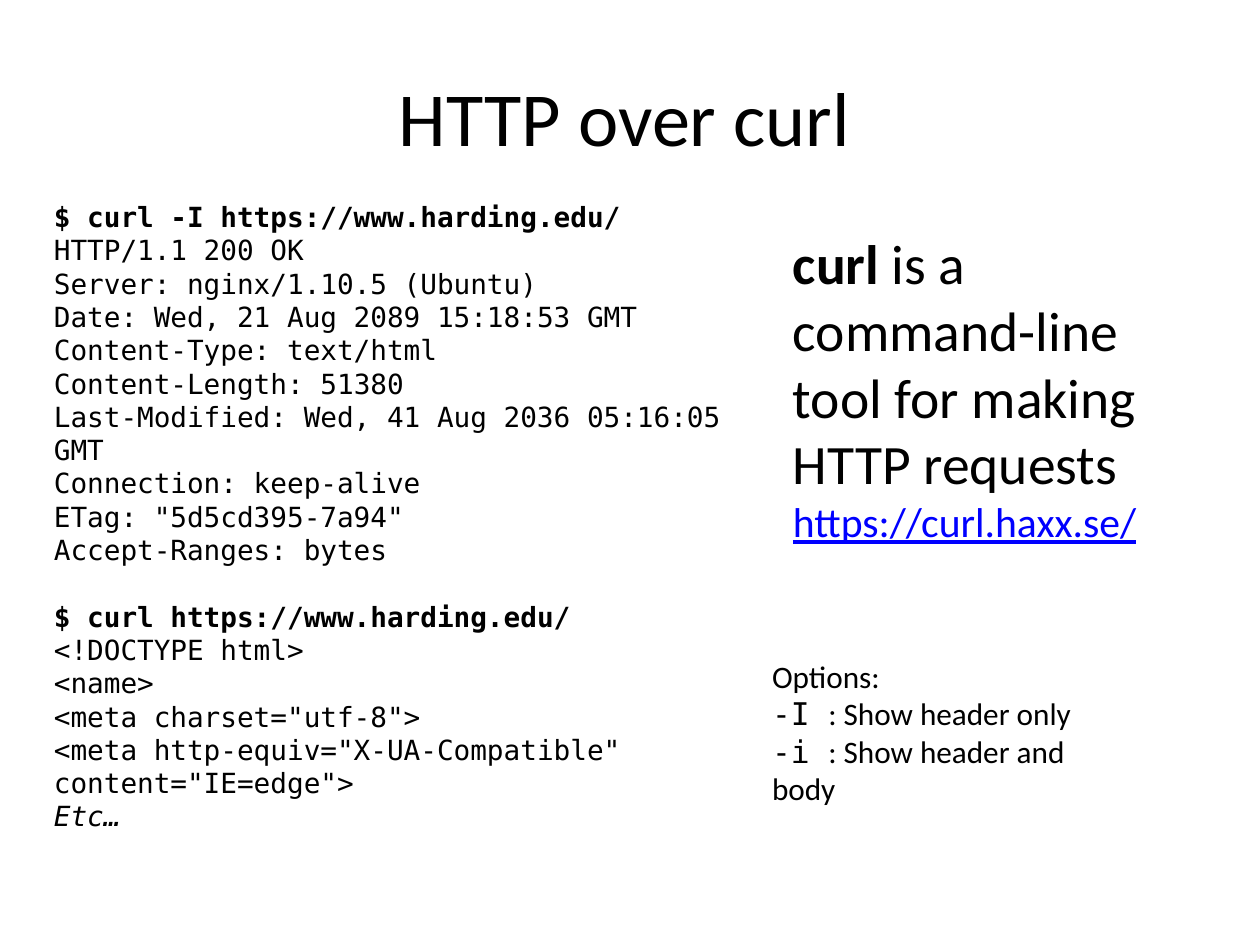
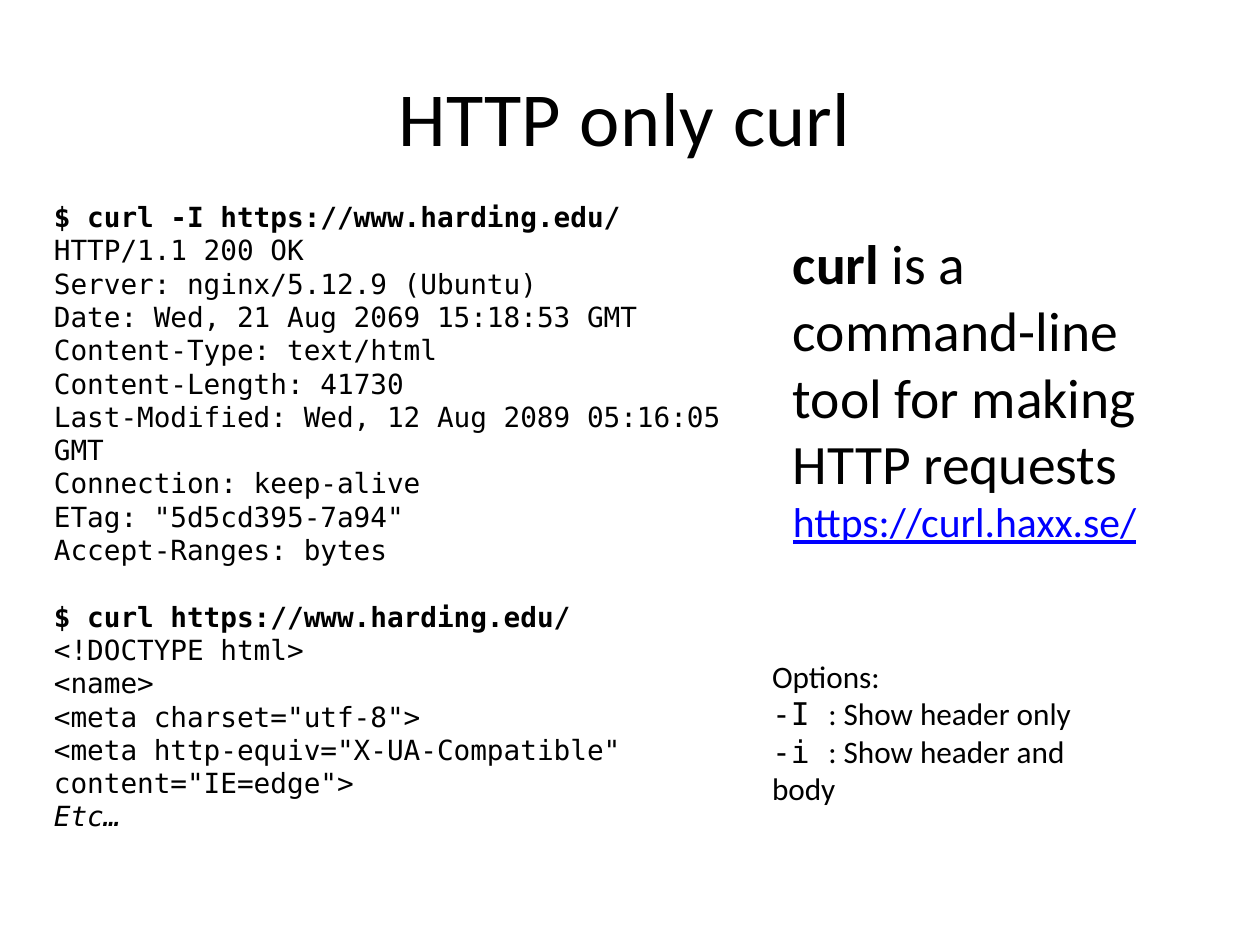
HTTP over: over -> only (647, 121)
nginx/1.10.5: nginx/1.10.5 -> nginx/5.12.9 (287, 285)
2089: 2089 -> 2069 (387, 318)
51380: 51380 -> 41730 (362, 385)
41: 41 -> 12 (404, 418)
2036: 2036 -> 2089 (537, 418)
